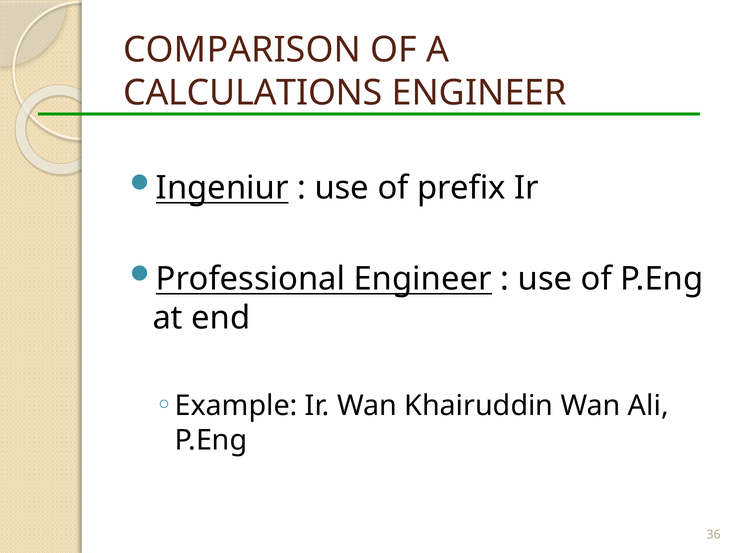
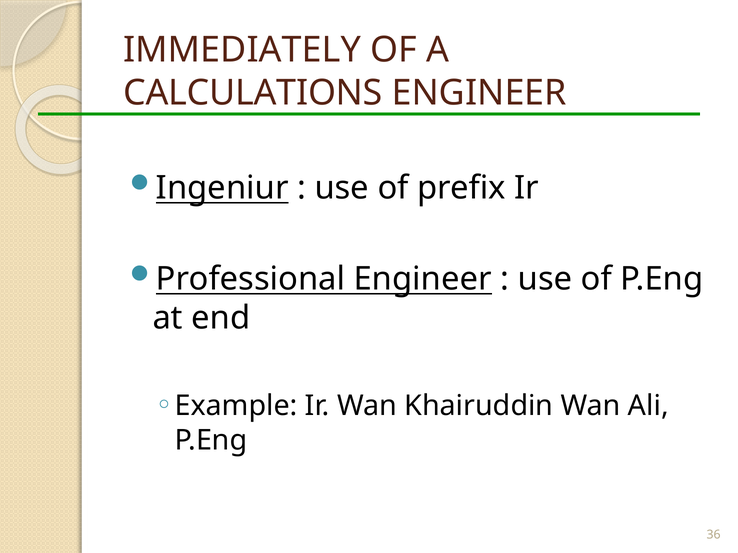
COMPARISON: COMPARISON -> IMMEDIATELY (242, 50)
